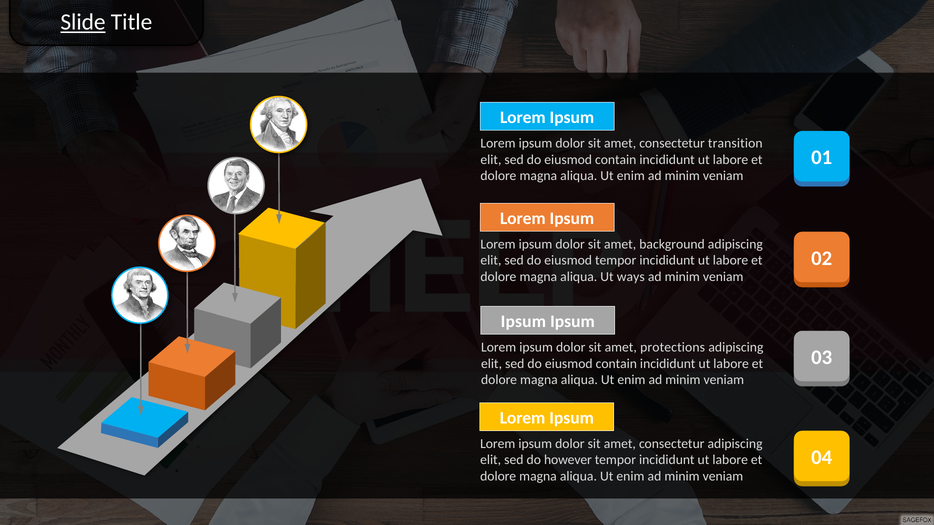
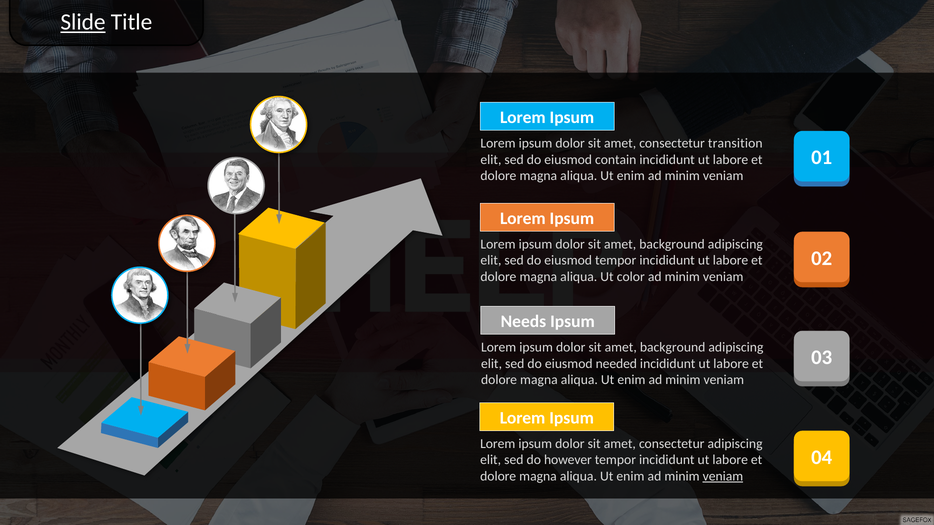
ways: ways -> color (631, 277)
Ipsum: Ipsum -> Needs (523, 322)
protections: protections -> background (673, 347)
contain: contain -> needed (616, 364)
veniam underline: none -> present (723, 477)
